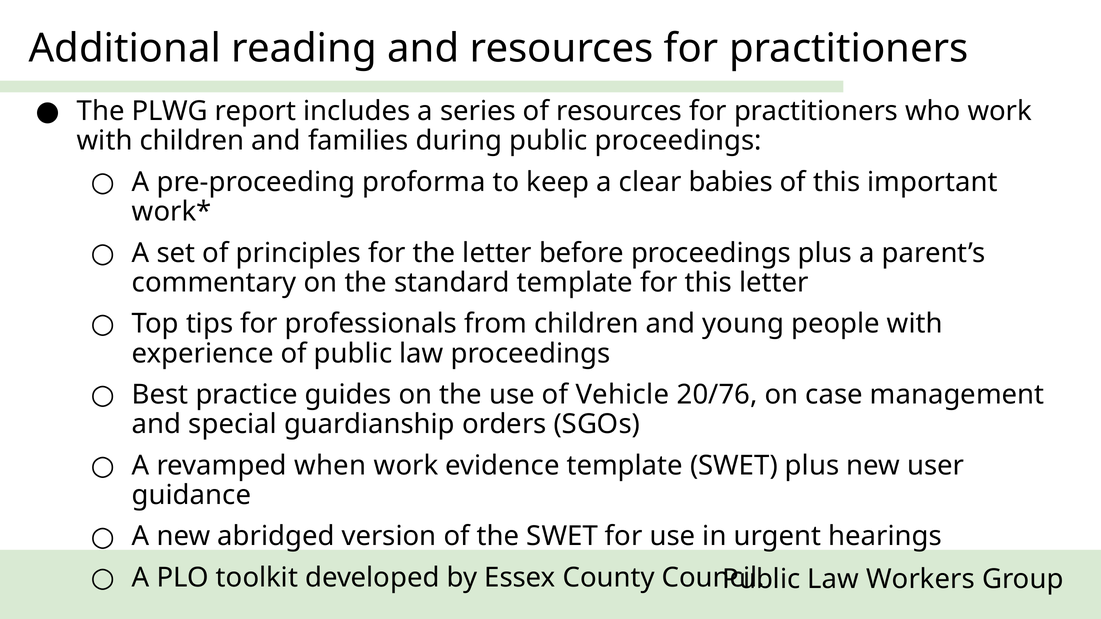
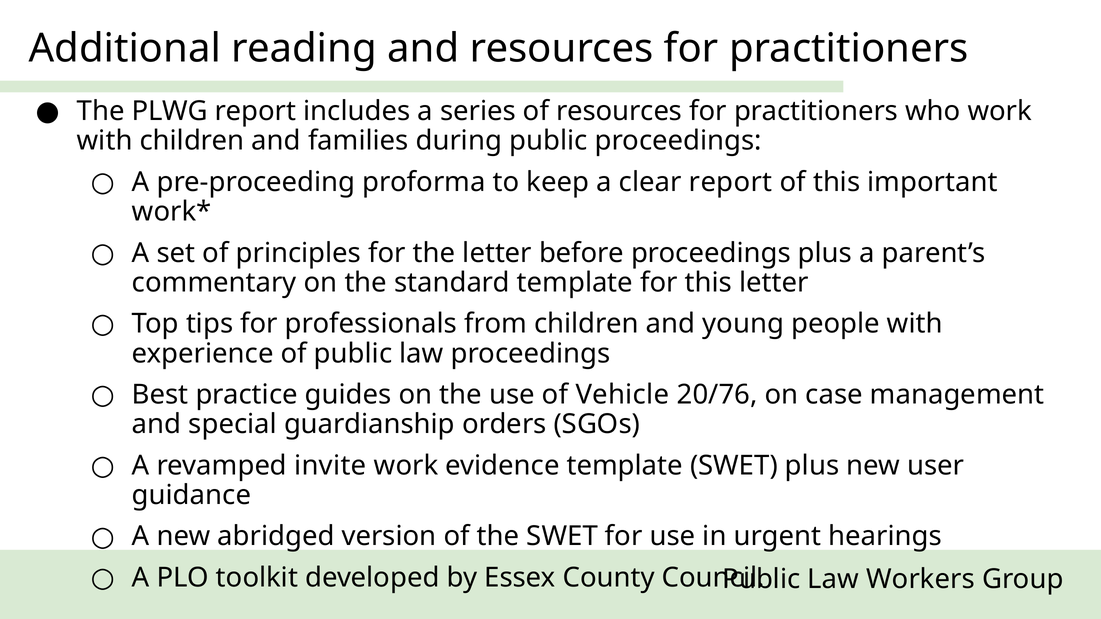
clear babies: babies -> report (731, 182)
when: when -> invite (330, 466)
